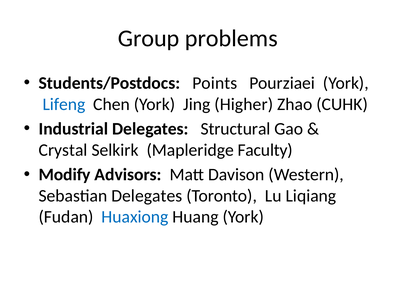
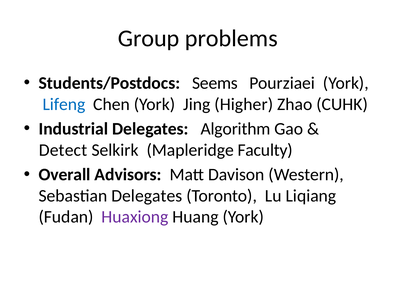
Points: Points -> Seems (215, 83)
Structural: Structural -> Algorithm (236, 129)
Crystal: Crystal -> Detect (63, 150)
Modify: Modify -> Overall (65, 175)
Huaxiong colour: blue -> purple (135, 217)
